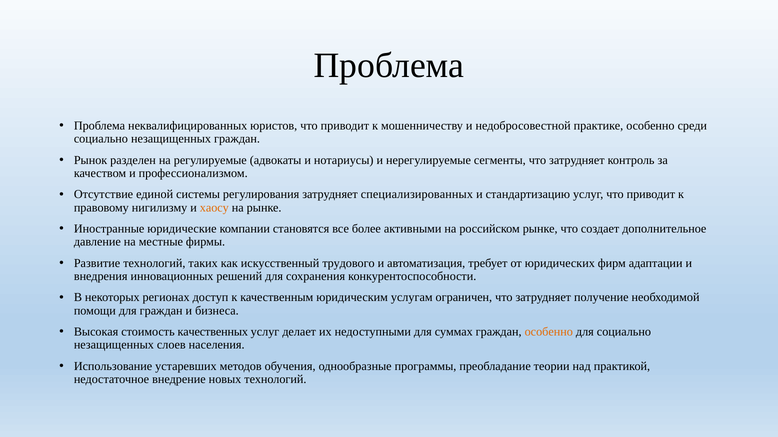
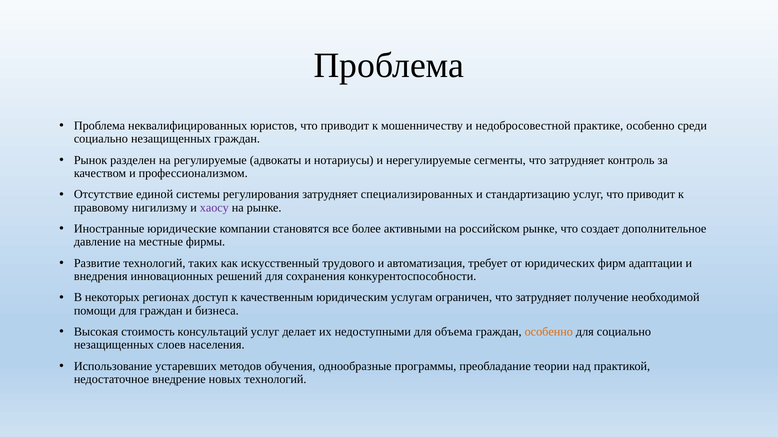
хаосу colour: orange -> purple (214, 208)
качественных: качественных -> консультаций (213, 332)
суммах: суммах -> объема (454, 332)
